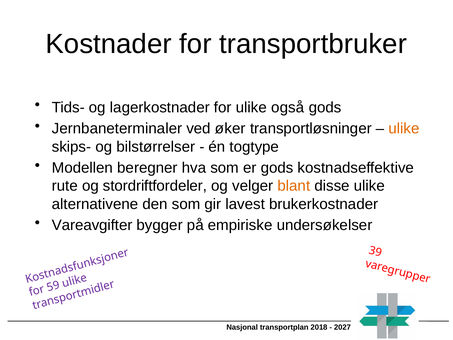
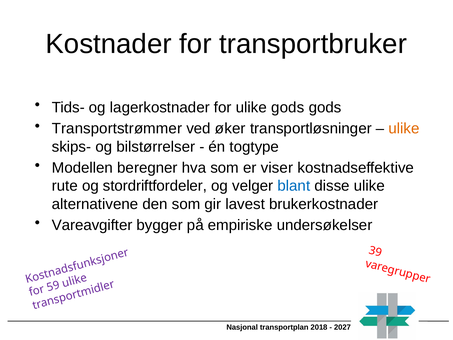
ulike også: også -> gods (288, 107)
Jernbaneterminaler: Jernbaneterminaler -> Transportstrømmer (117, 128)
er gods: gods -> viser (277, 168)
blant colour: orange -> blue (294, 186)
